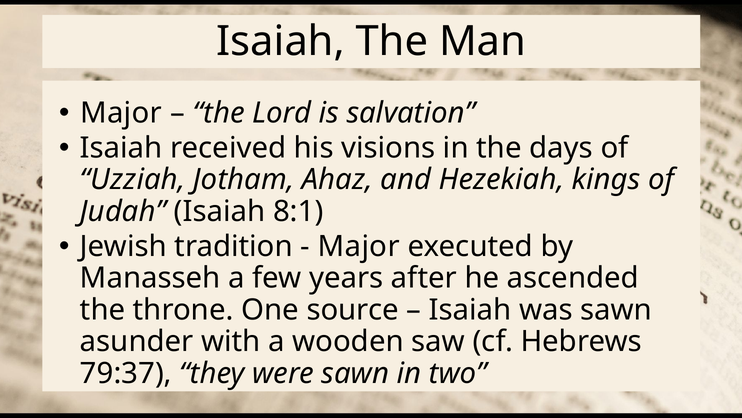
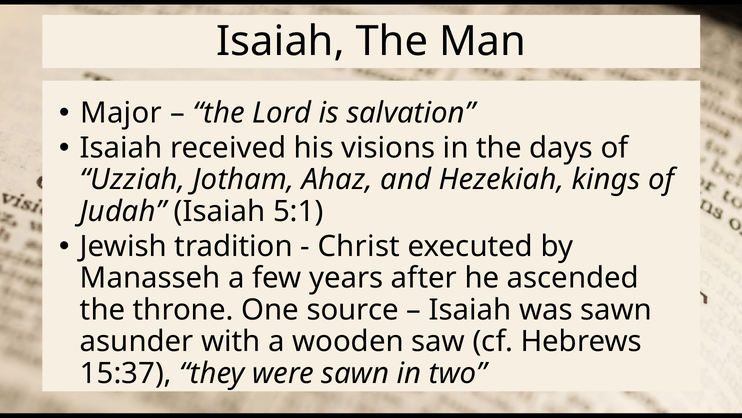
8:1: 8:1 -> 5:1 (298, 211)
Major: Major -> Christ (359, 246)
79:37: 79:37 -> 15:37 (126, 373)
